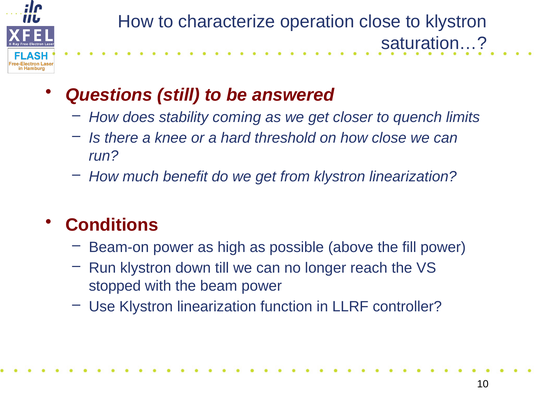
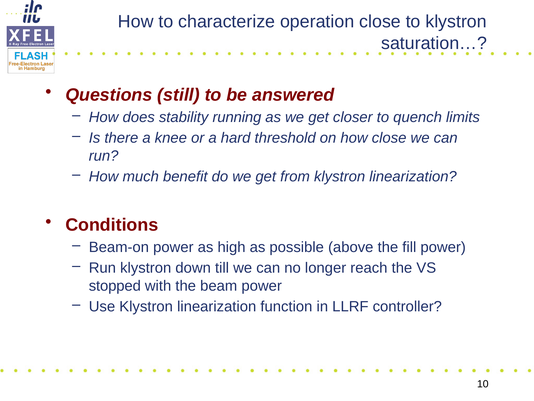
coming: coming -> running (237, 117)
